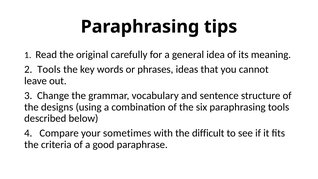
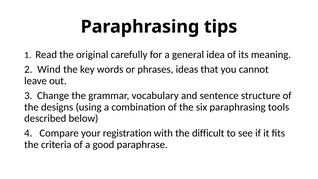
2 Tools: Tools -> Wind (49, 69)
sometimes: sometimes -> registration (127, 133)
